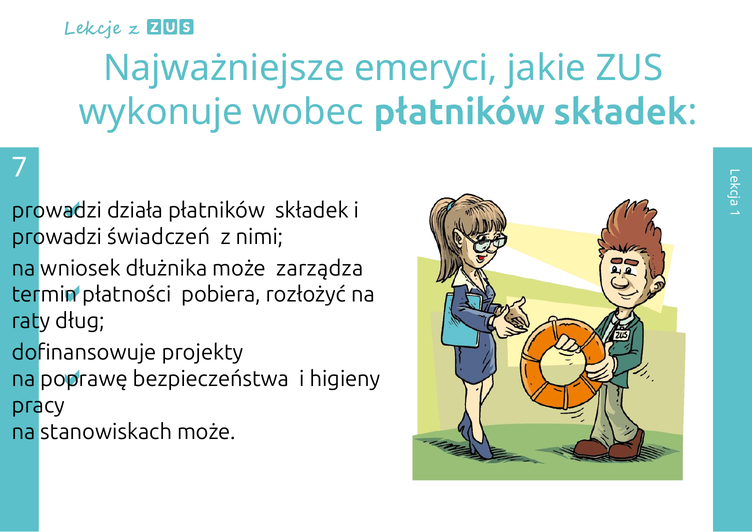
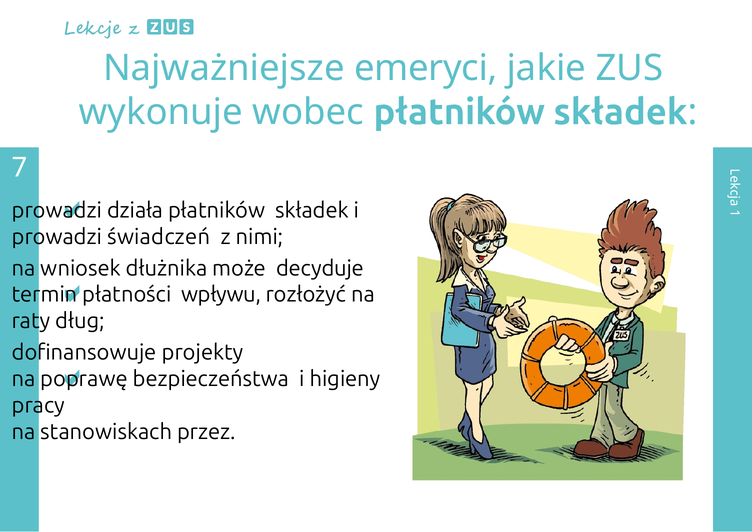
zarządza: zarządza -> decyduje (320, 268)
pobiera: pobiera -> wpływu (221, 295)
stanowiskach może: może -> przez (206, 432)
